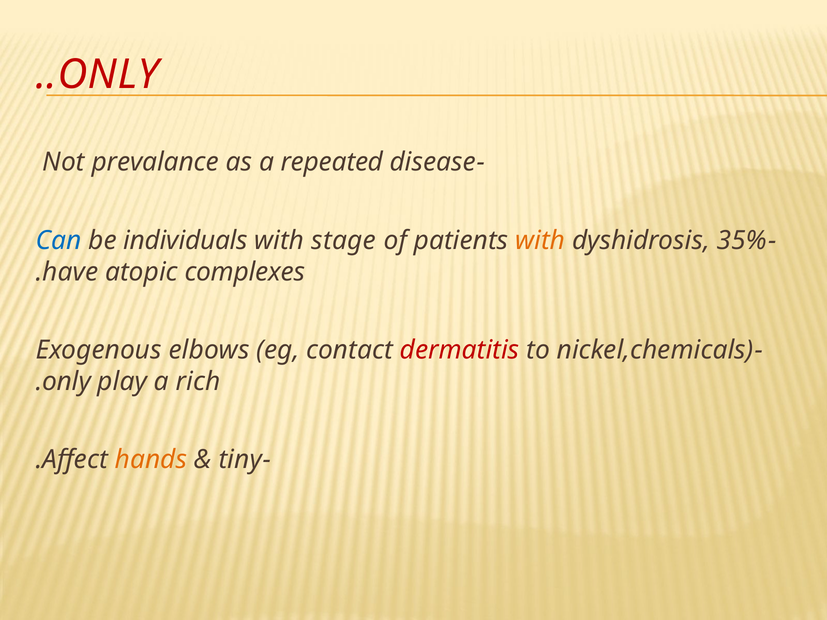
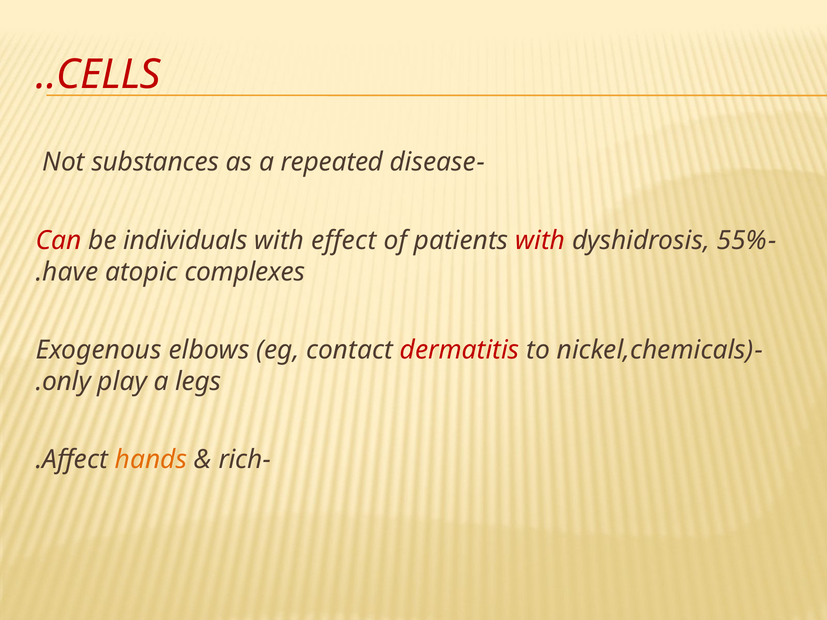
ONLY: ONLY -> CELLS (109, 74)
prevalance: prevalance -> substances (155, 162)
Can colour: blue -> red (59, 240)
stage: stage -> effect (344, 240)
with colour: orange -> red (540, 240)
35%: 35% -> 55% (742, 240)
rich: rich -> legs (198, 382)
tiny: tiny -> rich (241, 460)
